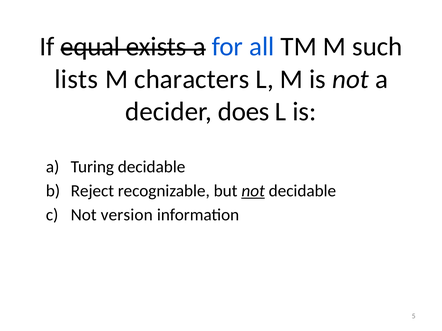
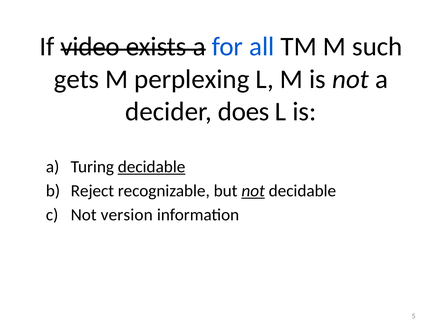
equal: equal -> video (90, 47)
lists: lists -> gets (77, 79)
characters: characters -> perplexing (192, 79)
decidable underline: none -> present (152, 167)
